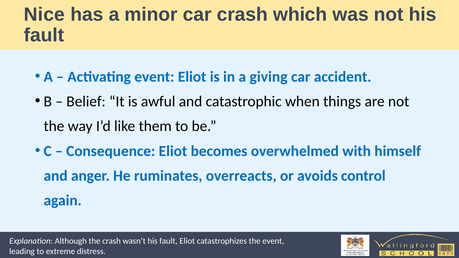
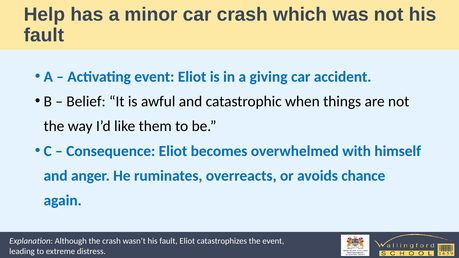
Nice: Nice -> Help (45, 14)
control: control -> chance (363, 176)
